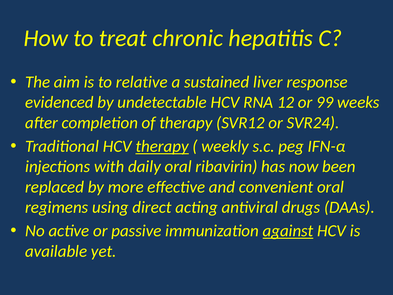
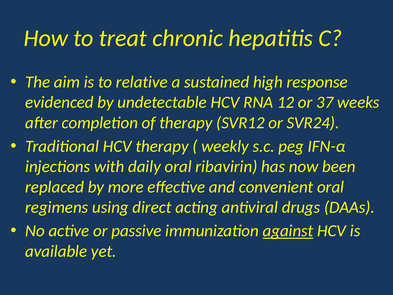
liver: liver -> high (268, 82)
99: 99 -> 37 (325, 102)
therapy underline: present -> none (162, 146)
